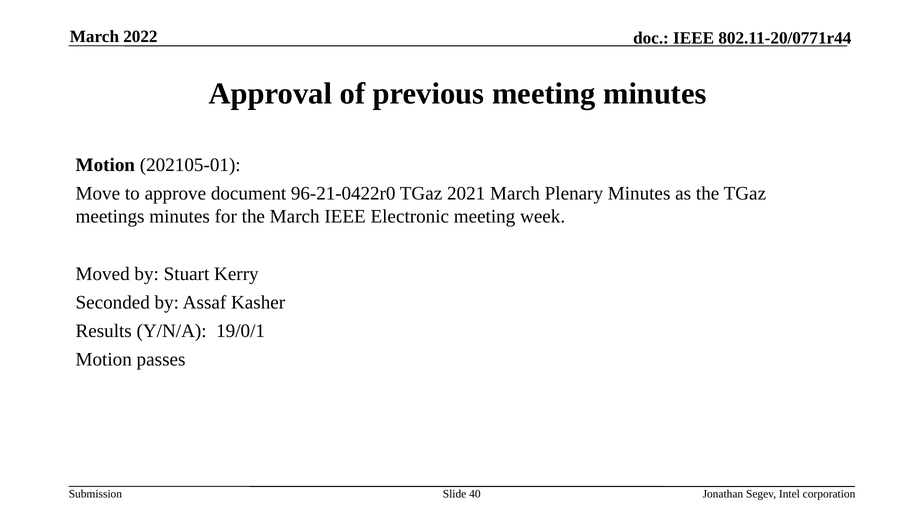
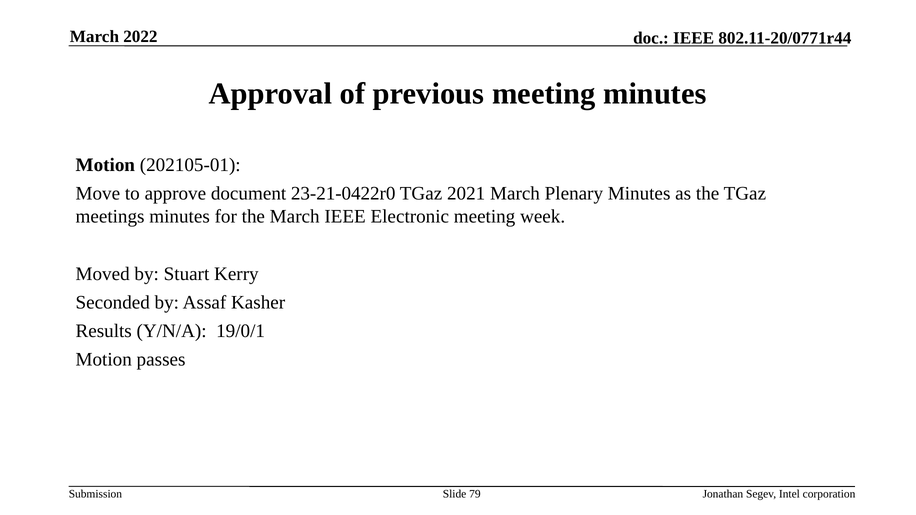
96-21-0422r0: 96-21-0422r0 -> 23-21-0422r0 (343, 194)
40: 40 -> 79 (475, 494)
